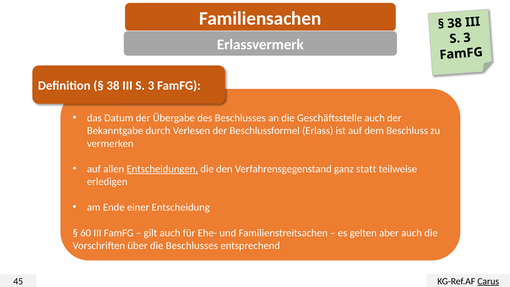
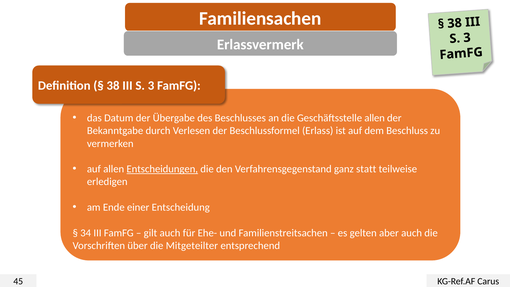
Geschäftsstelle auch: auch -> allen (375, 118)
60: 60 -> 34 (86, 233)
die Beschlusses: Beschlusses -> Mitgeteilter (192, 245)
Carus underline: present -> none (488, 281)
